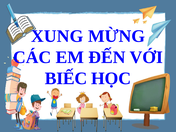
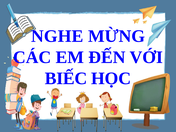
XUNG: XUNG -> NGHE (57, 36)
